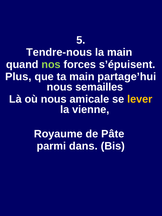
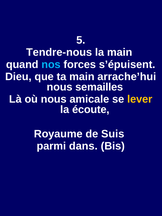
nos colour: light green -> light blue (51, 64)
Plus: Plus -> Dieu (18, 77)
partage’hui: partage’hui -> arrache’hui (127, 77)
vienne: vienne -> écoute (91, 109)
Pâte: Pâte -> Suis (113, 134)
